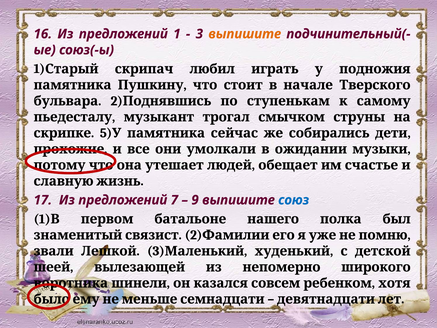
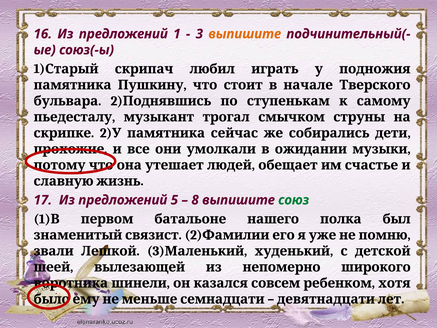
5: 5 -> 2 (106, 133)
7: 7 -> 5 (174, 200)
9: 9 -> 8 (195, 200)
союз colour: blue -> green (294, 200)
